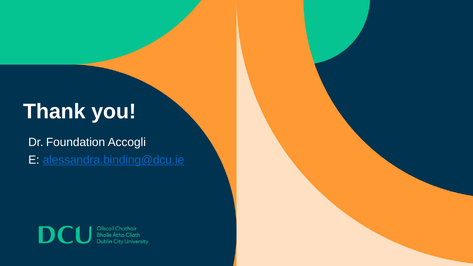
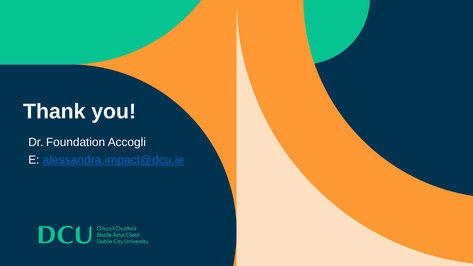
alessandra.binding@dcu.ie: alessandra.binding@dcu.ie -> alessandra.impact@dcu.ie (113, 160)
